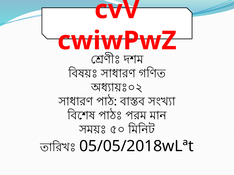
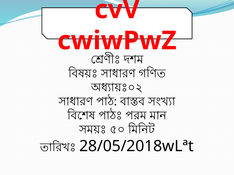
05/05/2018wLªt: 05/05/2018wLªt -> 28/05/2018wLªt (136, 147)
